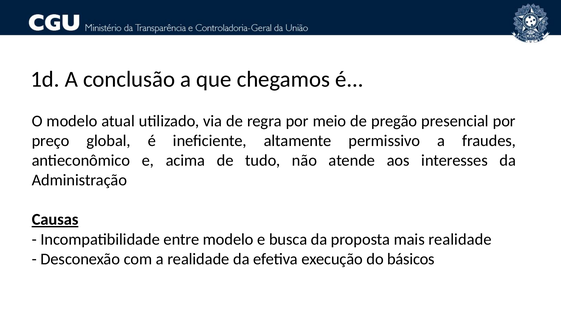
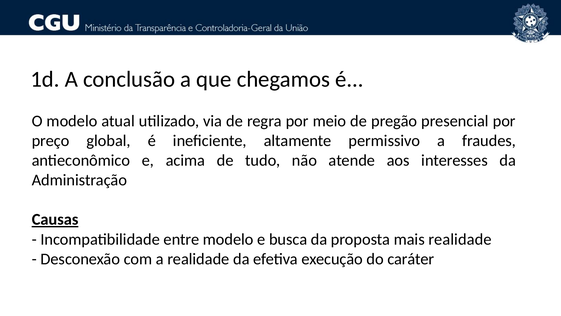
básicos: básicos -> caráter (411, 259)
